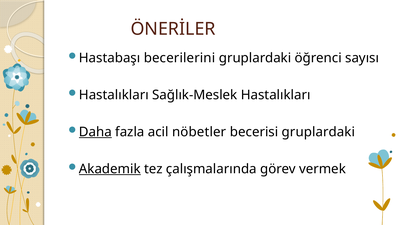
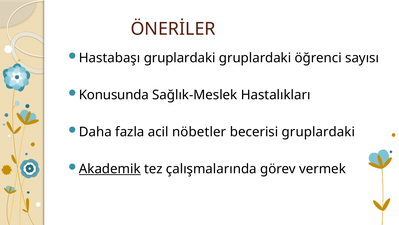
Hastabaşı becerilerini: becerilerini -> gruplardaki (180, 58)
Hastalıkları: Hastalıkları -> Konusunda (114, 95)
Daha underline: present -> none (95, 132)
